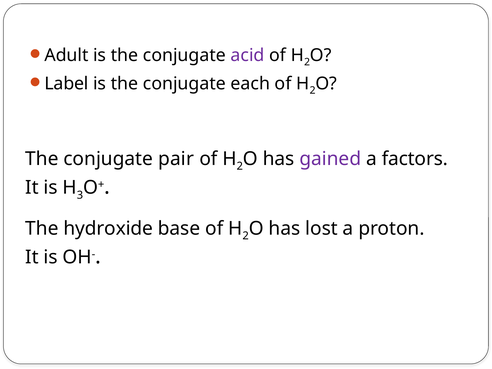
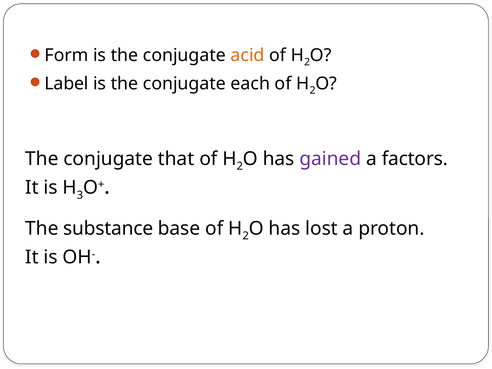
Adult: Adult -> Form (66, 55)
acid colour: purple -> orange (248, 55)
pair: pair -> that (176, 159)
hydroxide: hydroxide -> substance (108, 228)
